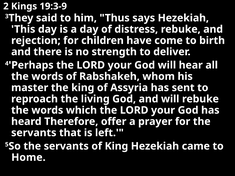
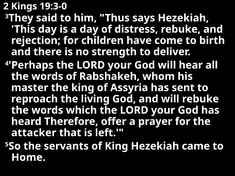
19:3-9: 19:3-9 -> 19:3-0 (53, 6)
servants: servants -> attacker (34, 133)
